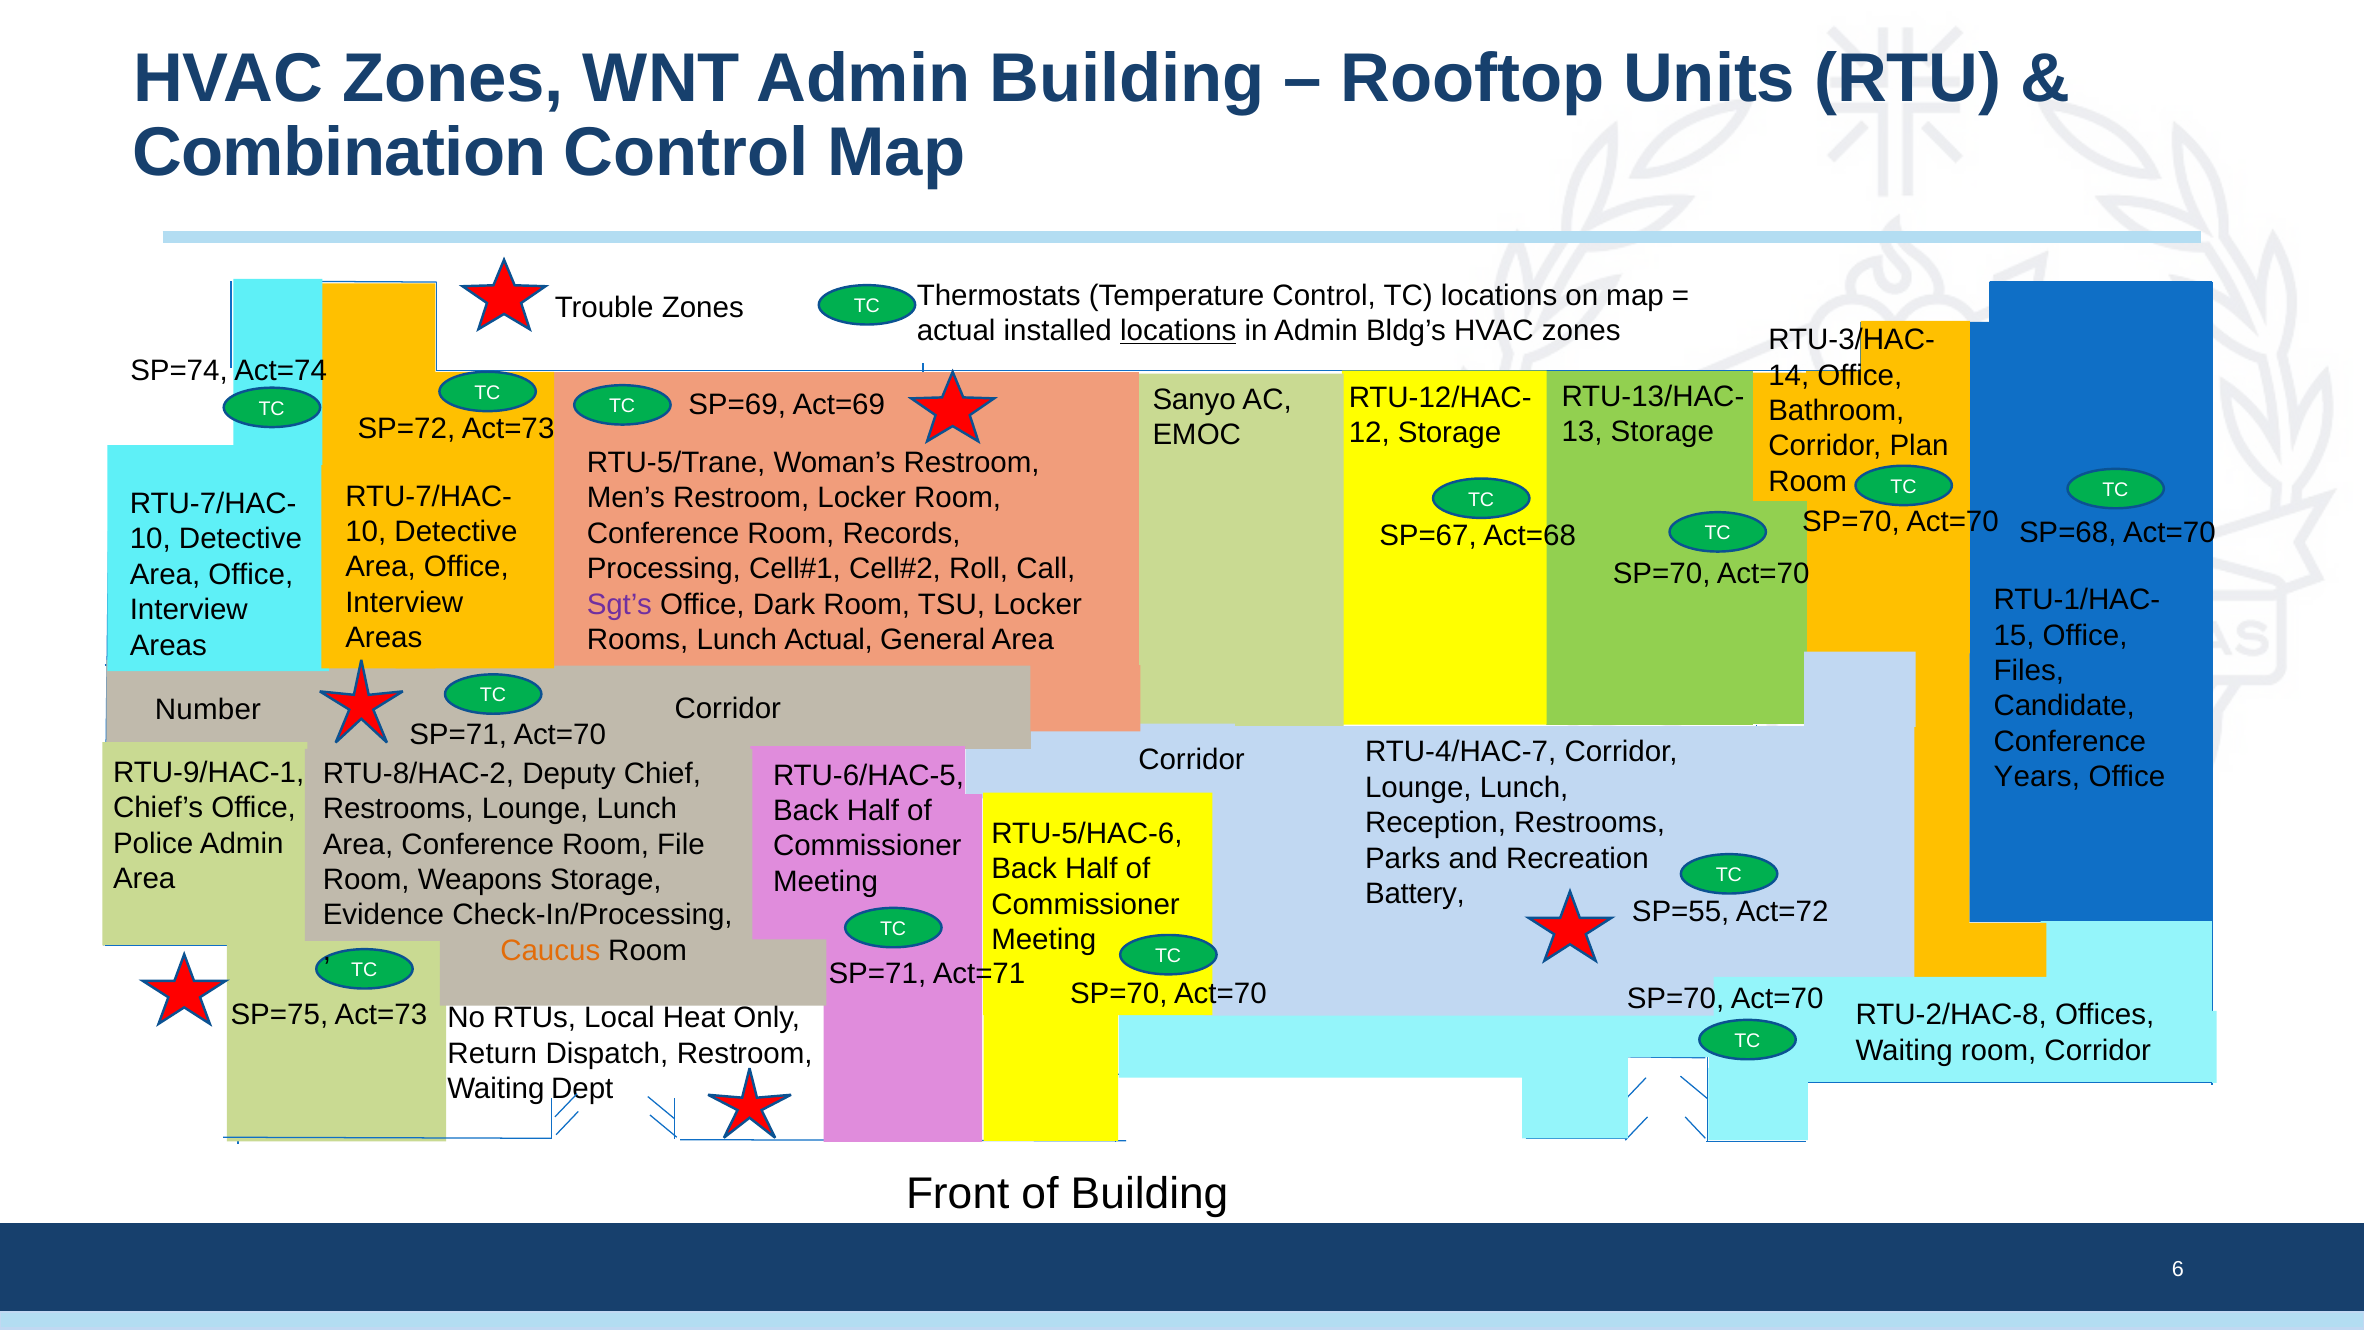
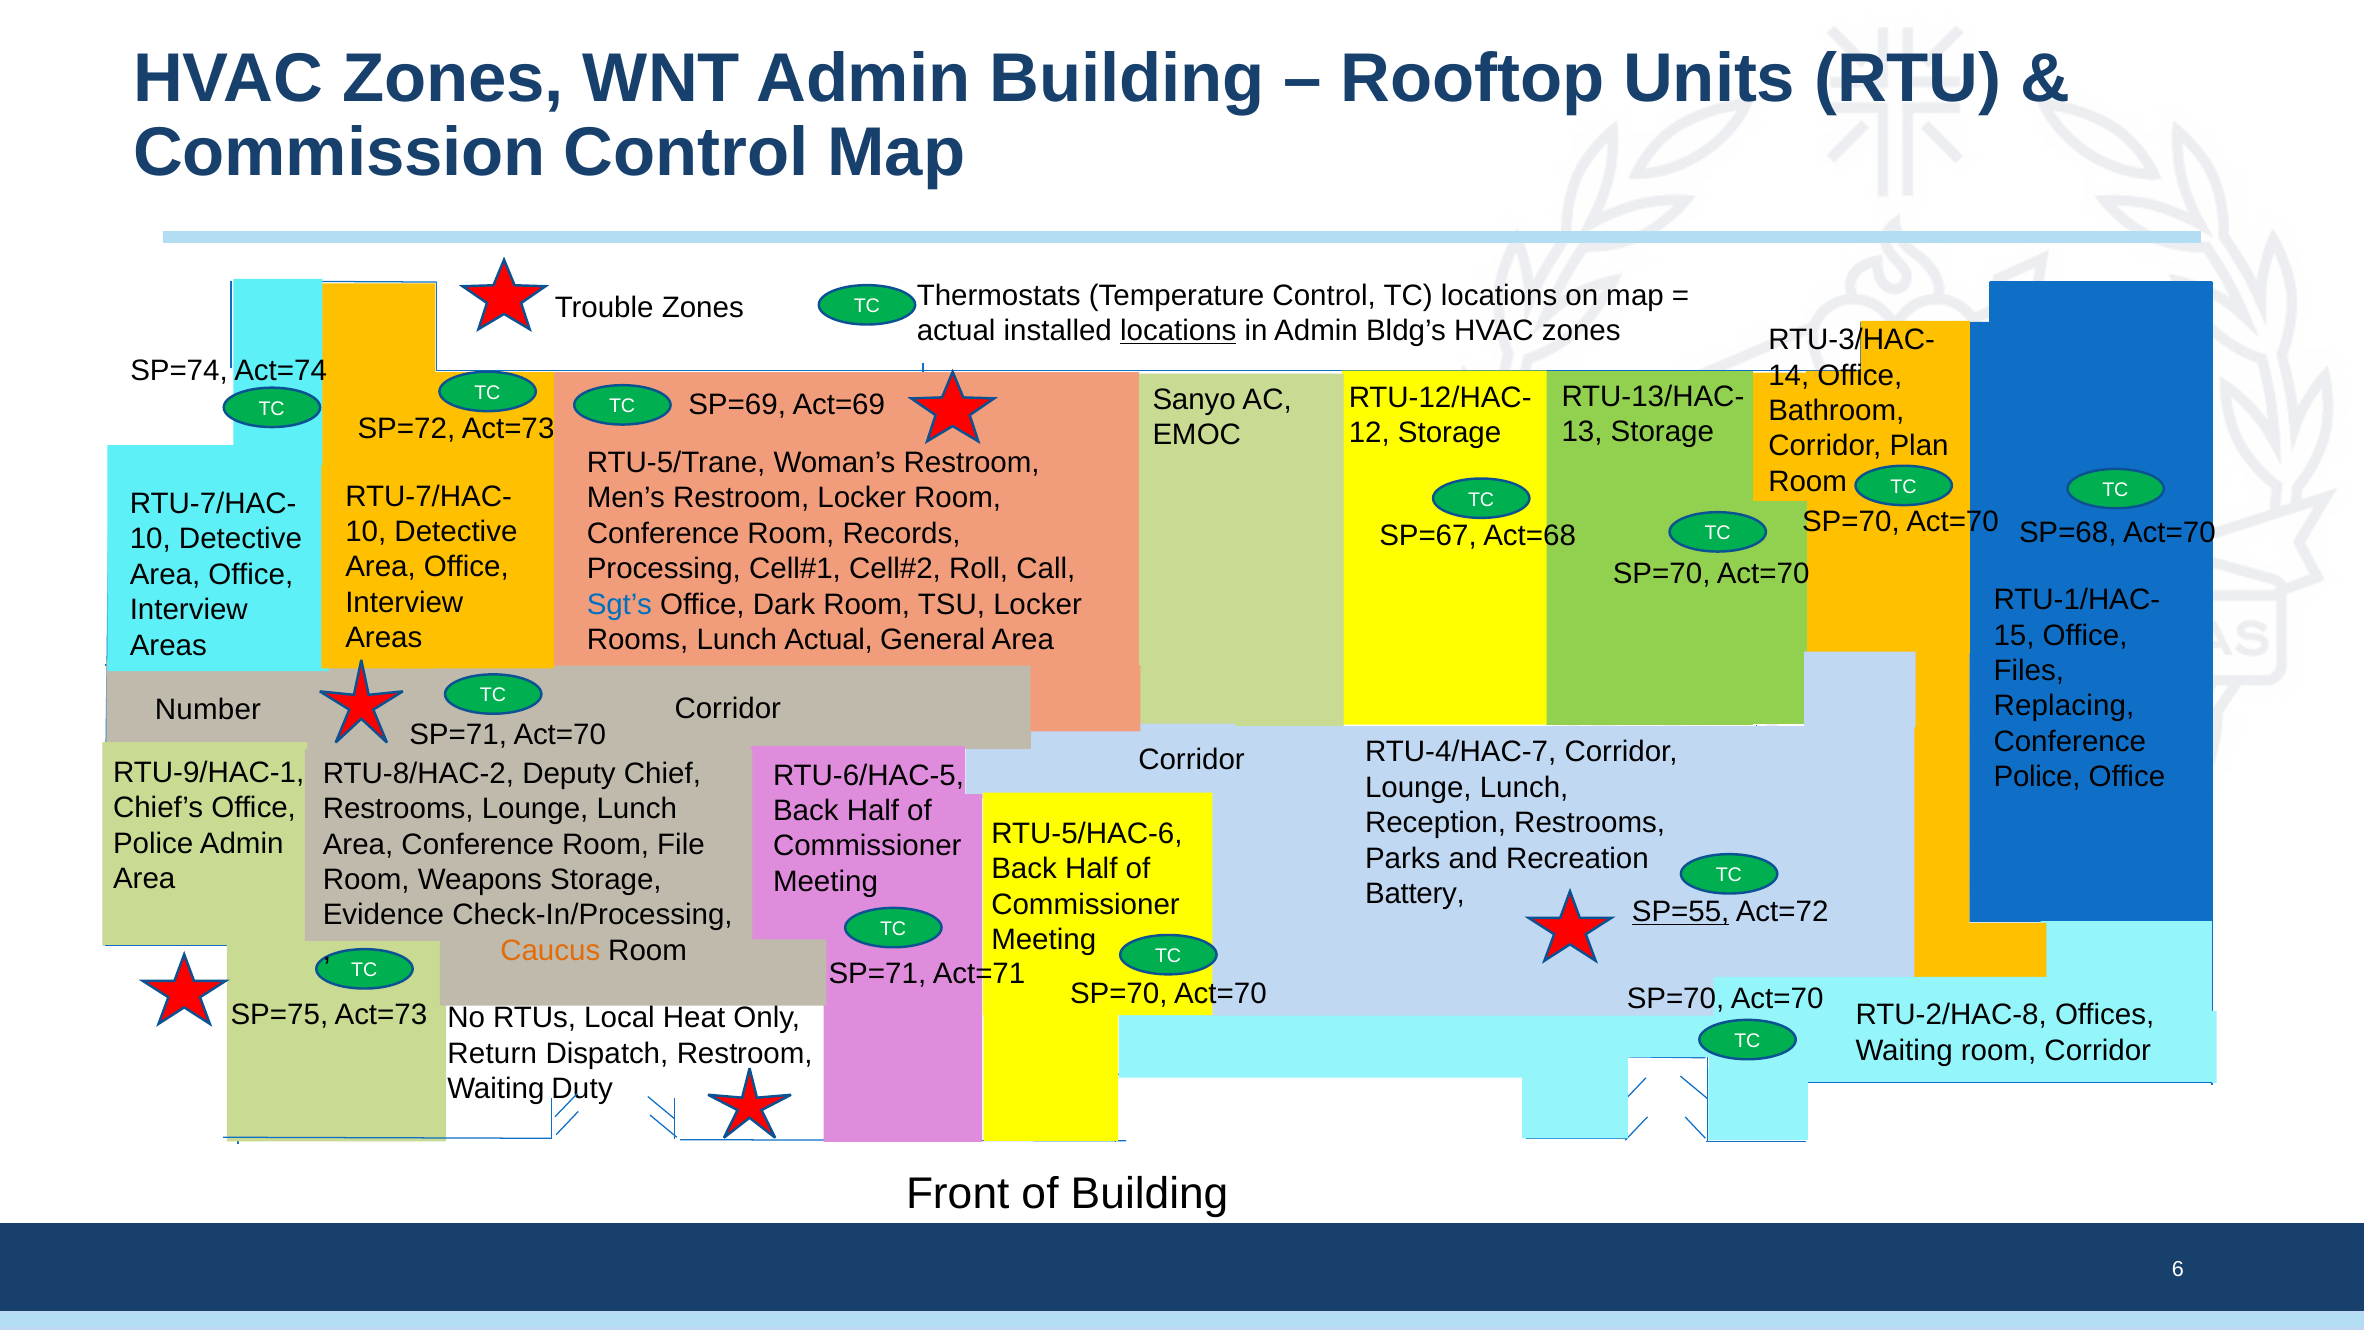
Combination: Combination -> Commission (339, 153)
Sgt’s colour: purple -> blue (619, 604)
Candidate: Candidate -> Replacing (2064, 706)
Years: Years -> Police (2037, 777)
SP=55 underline: none -> present (1681, 912)
Dept: Dept -> Duty (582, 1089)
